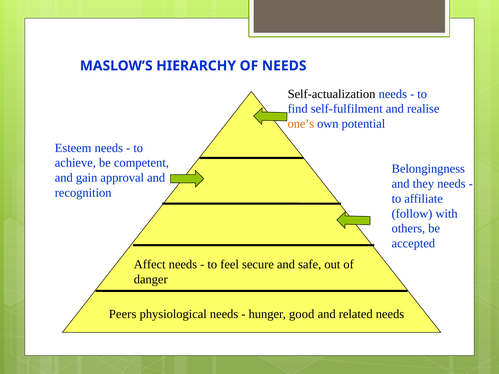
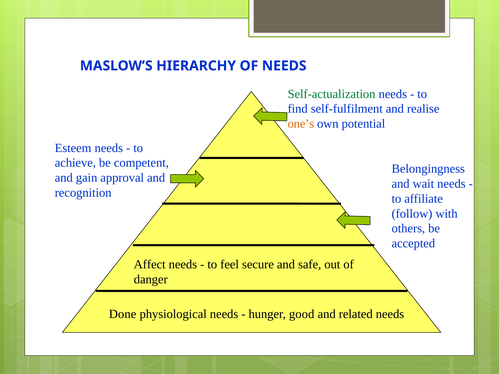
Self-actualization colour: black -> green (332, 94)
they: they -> wait (423, 184)
Peers: Peers -> Done (123, 314)
